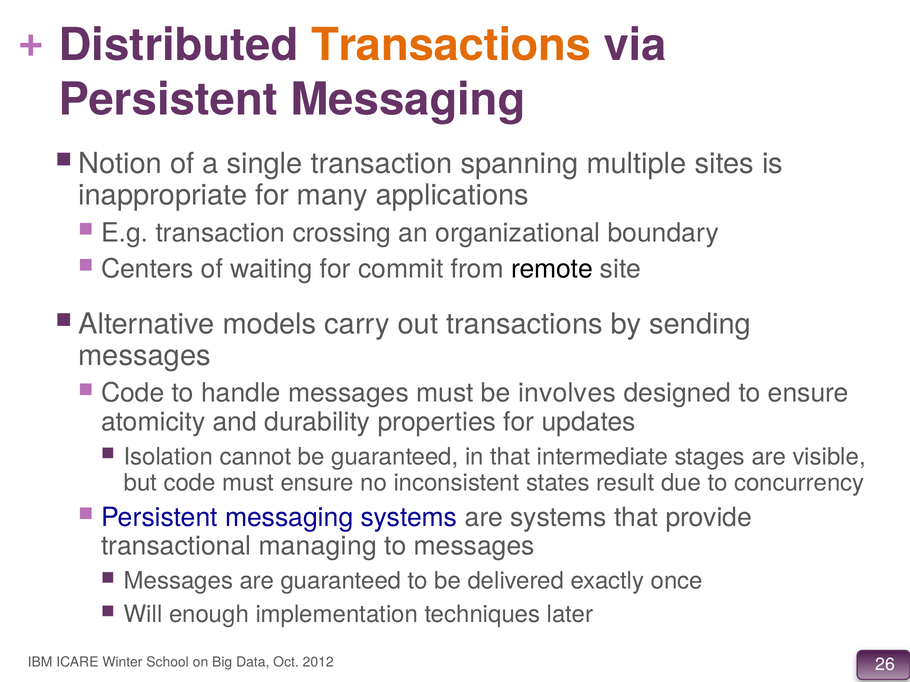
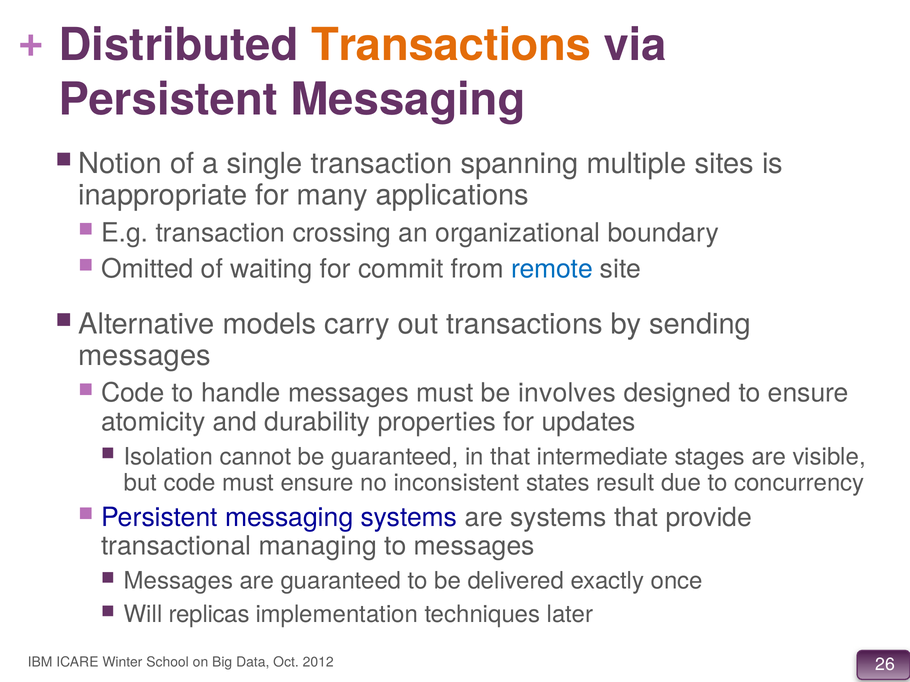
Centers: Centers -> Omitted (147, 269)
remote colour: black -> blue (552, 269)
enough: enough -> replicas (209, 615)
